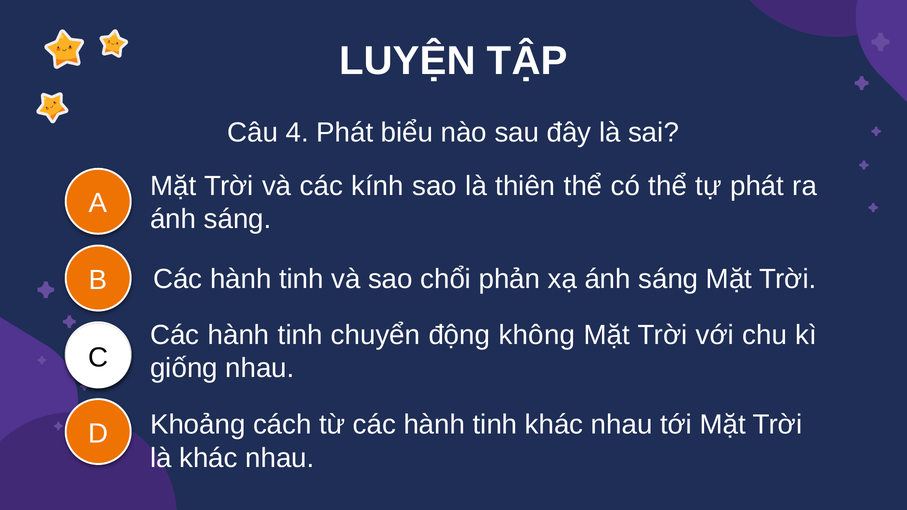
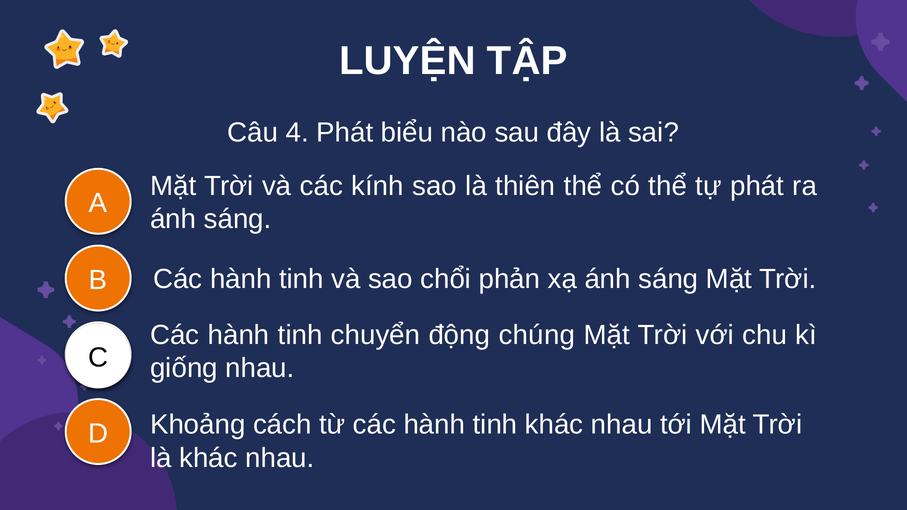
không: không -> chúng (537, 335)
